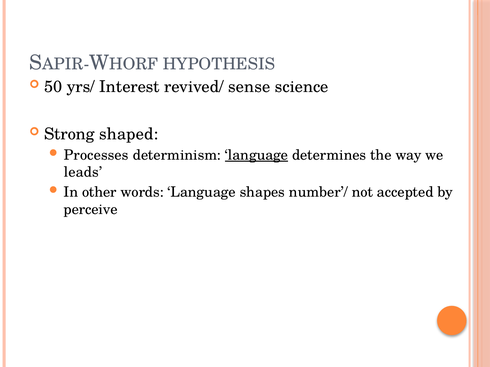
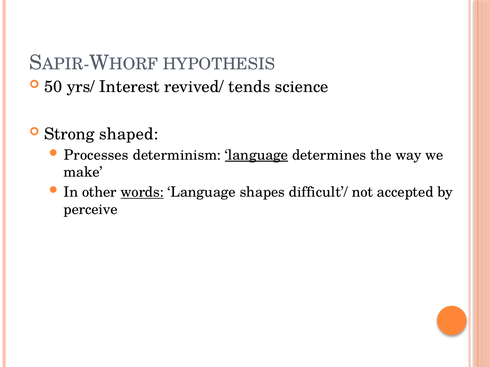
sense: sense -> tends (249, 87)
leads: leads -> make (83, 172)
words underline: none -> present (142, 192)
number’/: number’/ -> difficult’/ (318, 192)
